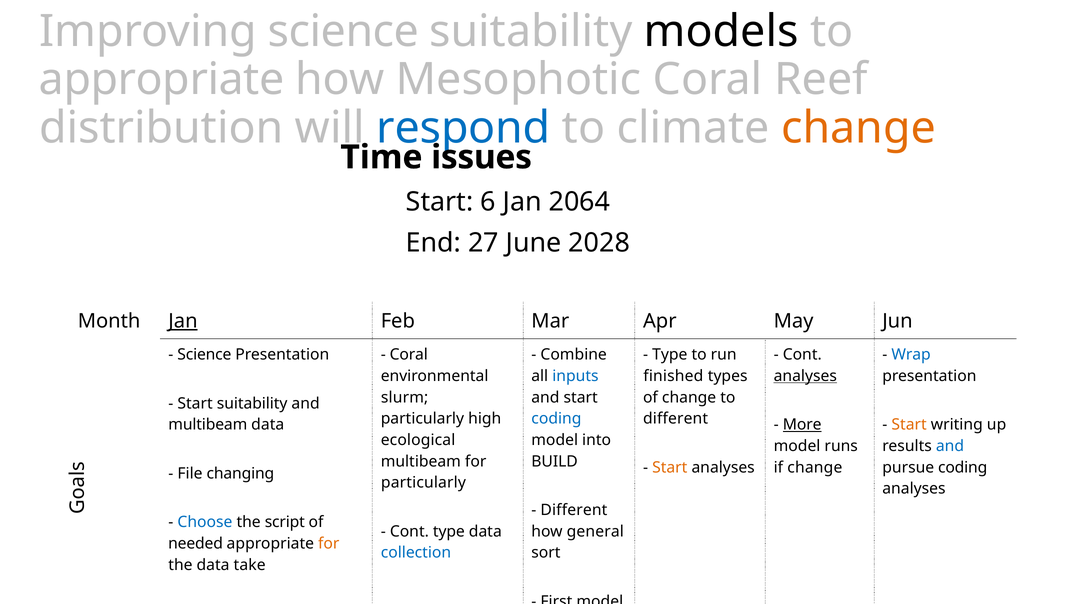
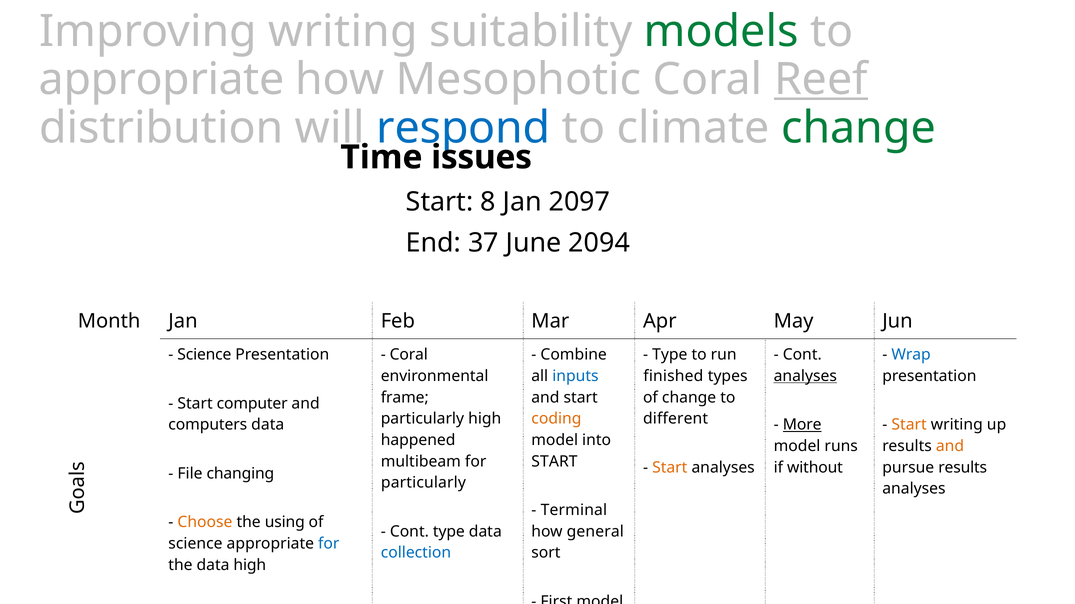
Improving science: science -> writing (343, 31)
models colour: black -> green (721, 31)
Reef underline: none -> present (821, 80)
change colour: orange -> green (859, 128)
6: 6 -> 8 (488, 202)
2064: 2064 -> 2097 (579, 202)
27: 27 -> 37 (483, 243)
2028: 2028 -> 2094 (599, 243)
Jan underline: present -> none (183, 321)
slurm: slurm -> frame (405, 398)
Start suitability: suitability -> computer (252, 404)
coding colour: blue -> orange (556, 419)
multibeam: multibeam -> computers (208, 425)
ecological: ecological -> happened (418, 441)
and colour: blue -> orange (950, 447)
BUILD: BUILD -> START (554, 462)
if change: change -> without (815, 468)
pursue coding: coding -> results (963, 468)
Different: Different -> Terminal (574, 511)
Choose colour: blue -> orange (205, 523)
script: script -> using (285, 523)
needed: needed -> science (195, 544)
for colour: orange -> blue (329, 544)
data take: take -> high (250, 566)
